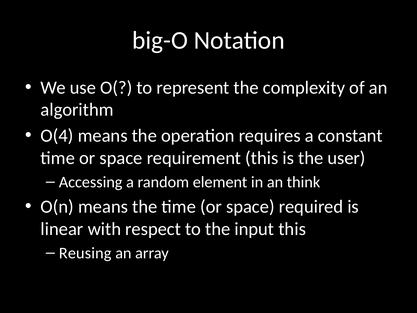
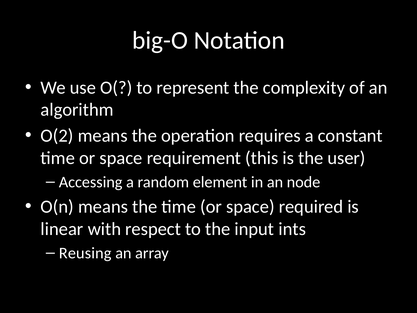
O(4: O(4 -> O(2 (57, 136)
think: think -> node (304, 182)
input this: this -> ints (292, 229)
